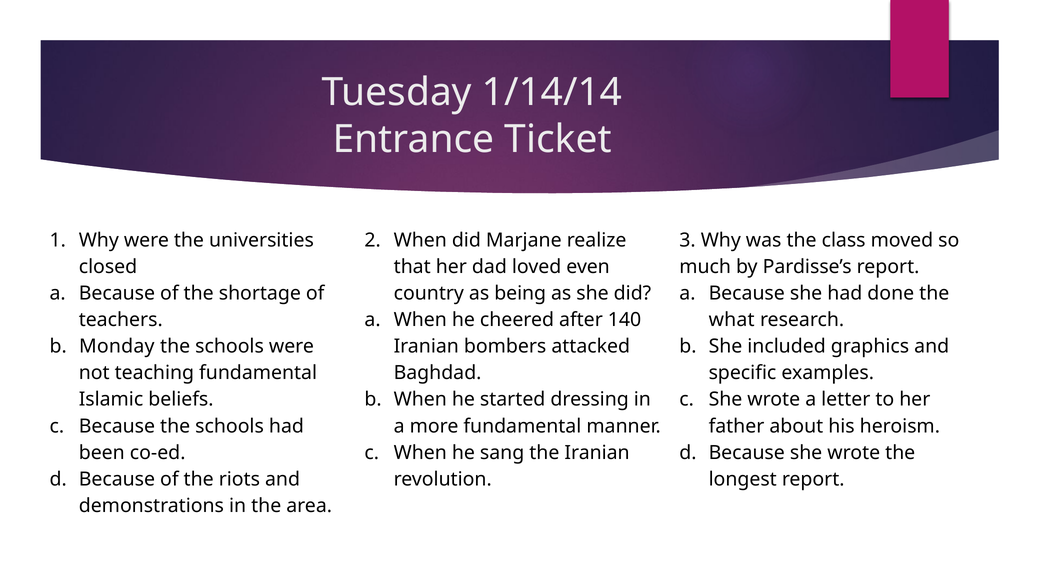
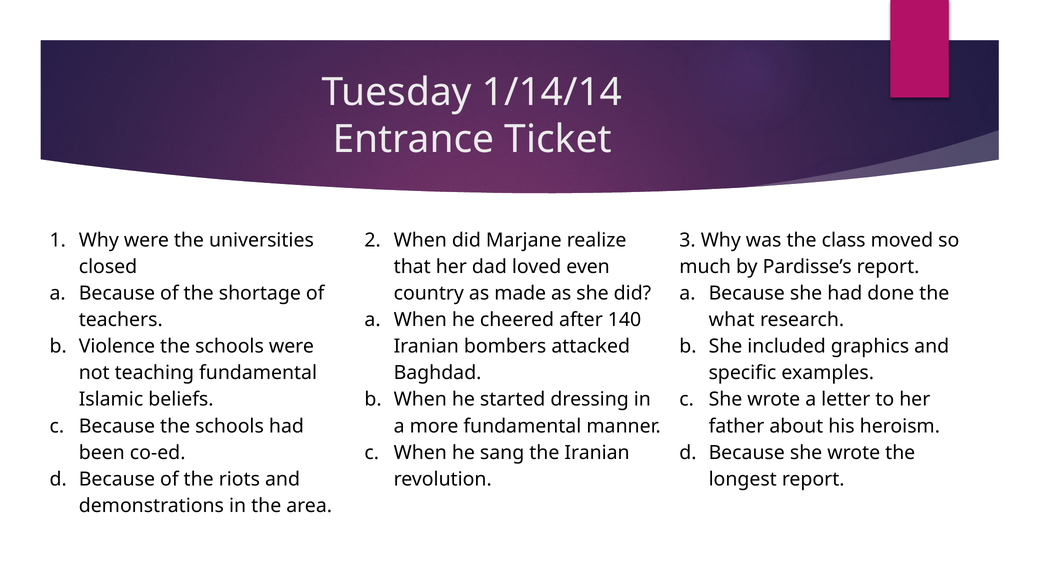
being: being -> made (520, 293)
Monday: Monday -> Violence (117, 346)
